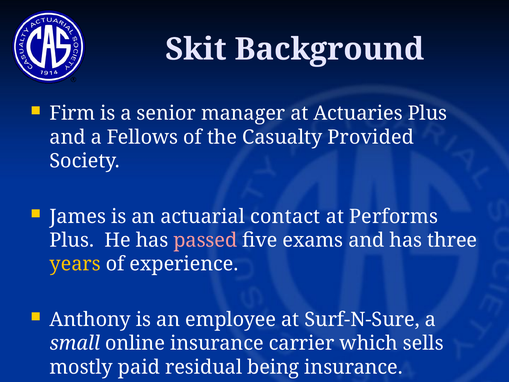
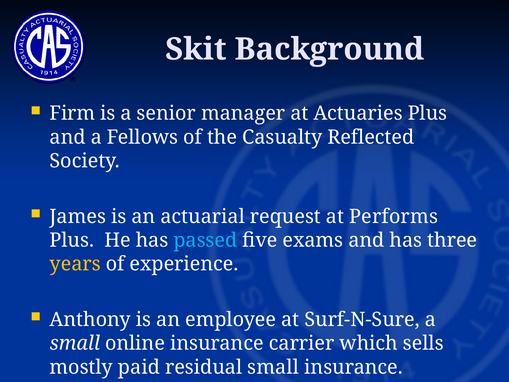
Provided: Provided -> Reflected (371, 137)
contact: contact -> request (285, 216)
passed colour: pink -> light blue (205, 240)
residual being: being -> small (273, 367)
